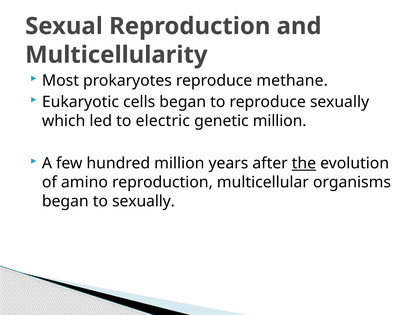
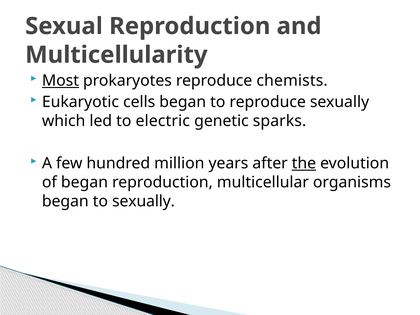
Most underline: none -> present (60, 81)
methane: methane -> chemists (292, 81)
genetic million: million -> sparks (280, 121)
of amino: amino -> began (84, 182)
